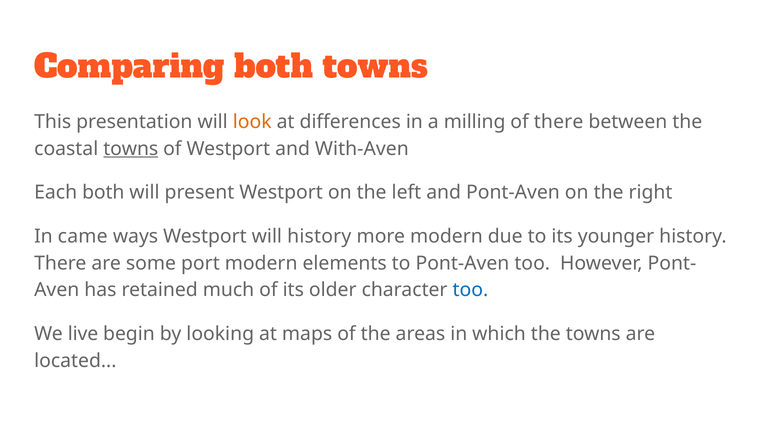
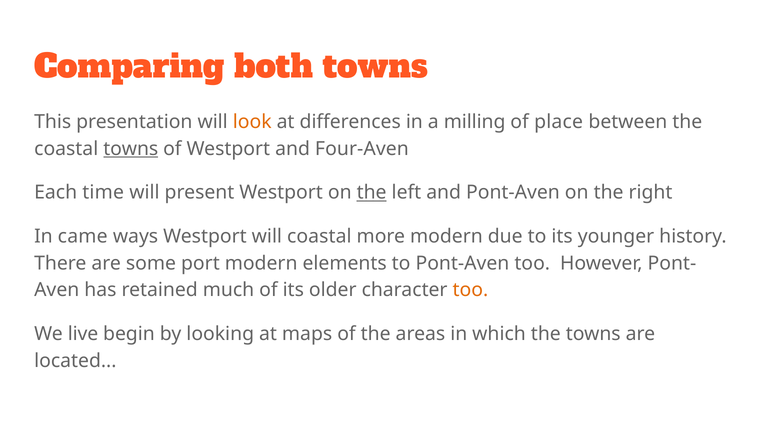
of there: there -> place (559, 122)
With-Aven: With-Aven -> Four-Aven (362, 149)
Each both: both -> time (103, 193)
the underline: none -> present (372, 193)
will history: history -> coastal (319, 237)
too colour: blue -> orange (470, 290)
